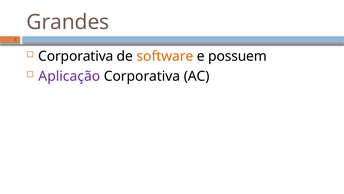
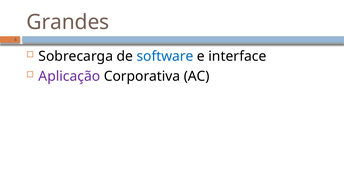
Corporativa: Corporativa -> Sobrecarga (76, 56)
software colour: orange -> blue (165, 56)
possuem: possuem -> interface (237, 56)
